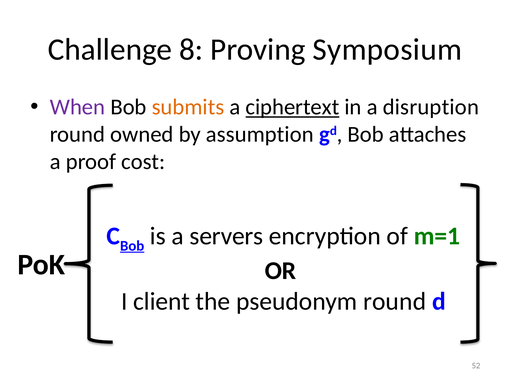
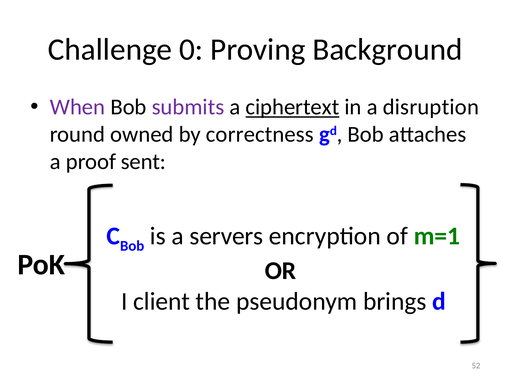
8: 8 -> 0 (191, 49)
Symposium: Symposium -> Background (387, 49)
submits colour: orange -> purple (188, 107)
assumption: assumption -> correctness (260, 134)
cost: cost -> sent (143, 162)
Bob underline: present -> none (132, 246)
pseudonym round: round -> brings (395, 302)
